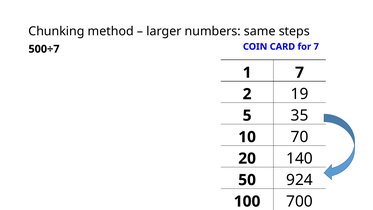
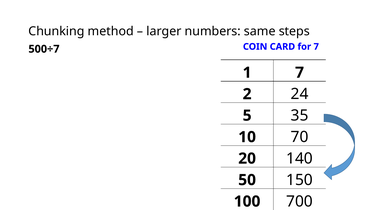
19: 19 -> 24 (300, 94)
924: 924 -> 150 (300, 180)
